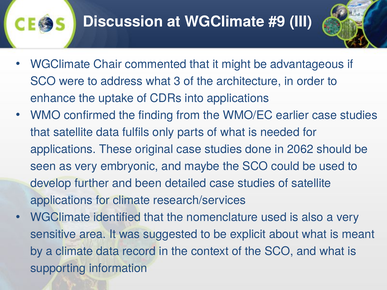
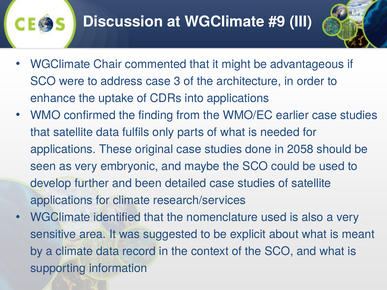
address what: what -> case (158, 81)
2062: 2062 -> 2058 (300, 149)
